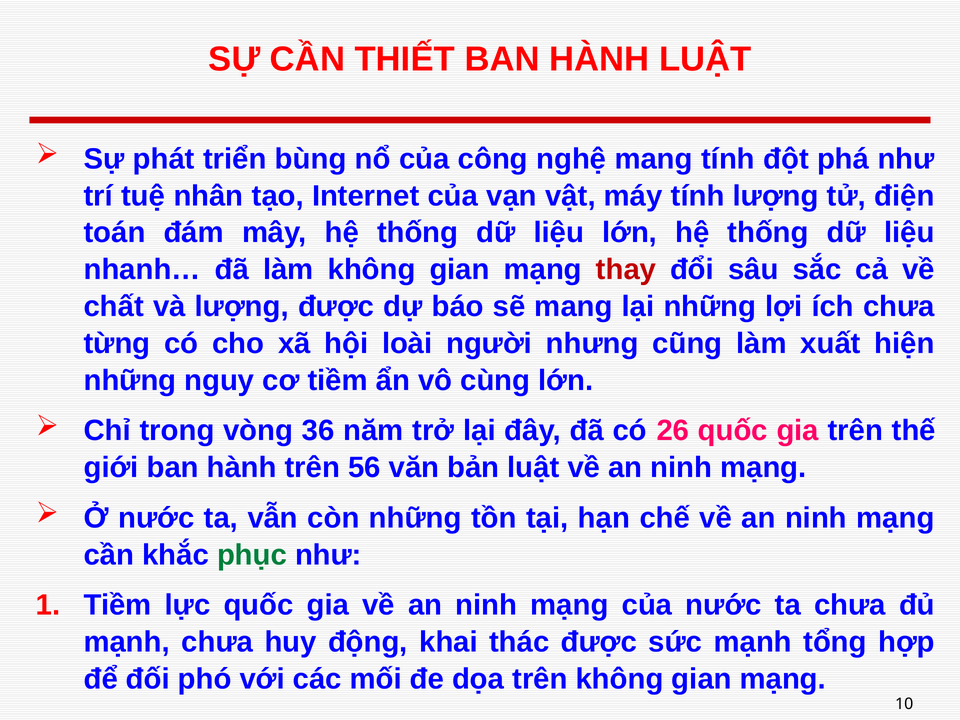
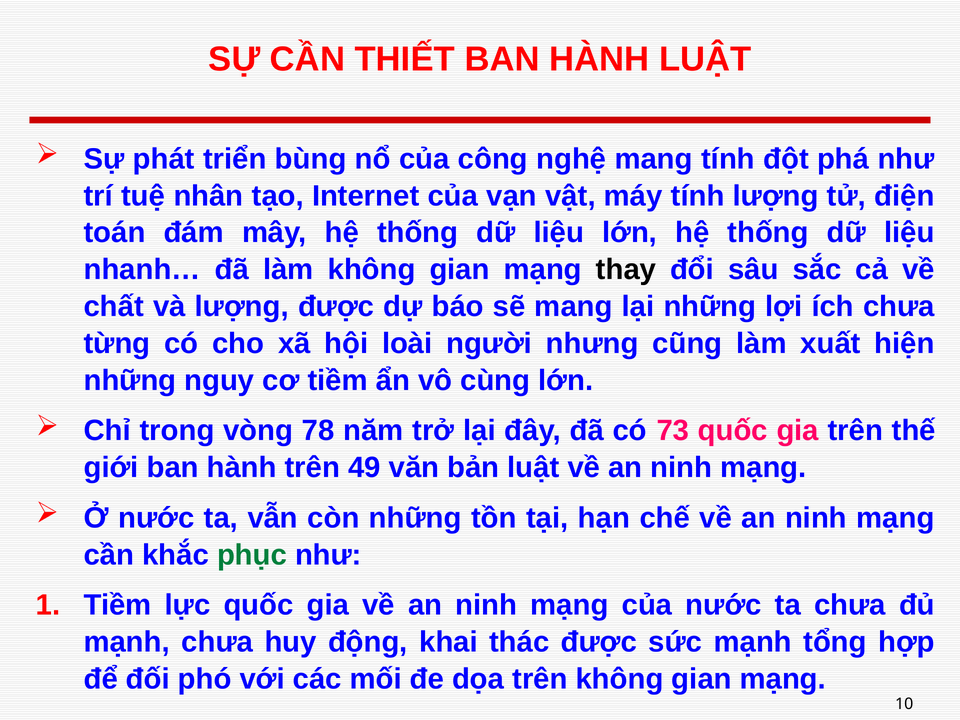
thay colour: red -> black (626, 270)
36: 36 -> 78 (318, 431)
26: 26 -> 73 (673, 431)
56: 56 -> 49 (364, 468)
